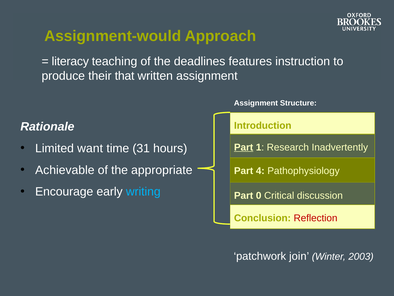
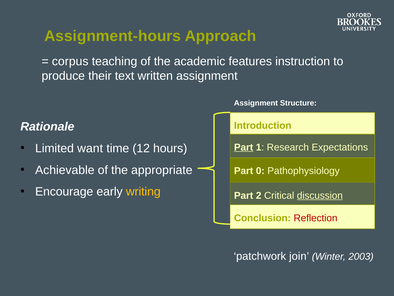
Assignment-would: Assignment-would -> Assignment-hours (113, 36)
literacy: literacy -> corpus (70, 61)
deadlines: deadlines -> academic (200, 61)
that: that -> text (125, 76)
31: 31 -> 12 (141, 148)
Inadvertently: Inadvertently -> Expectations (340, 147)
4: 4 -> 0 (260, 171)
writing colour: light blue -> yellow (143, 191)
0: 0 -> 2 (259, 195)
discussion underline: none -> present (320, 195)
